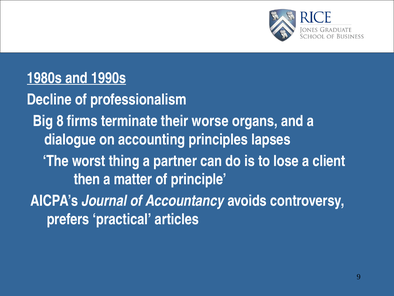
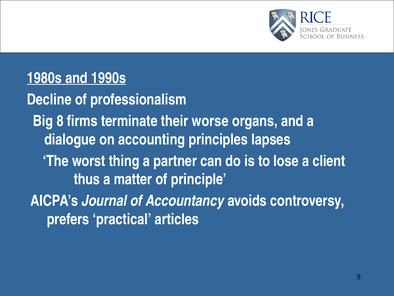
then: then -> thus (87, 179)
